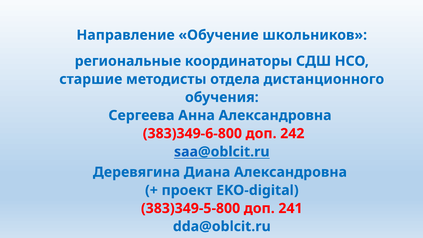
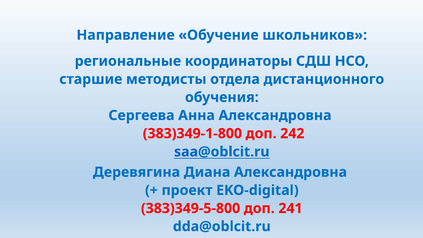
383)349-6-800: 383)349-6-800 -> 383)349-1-800 (192, 133)
